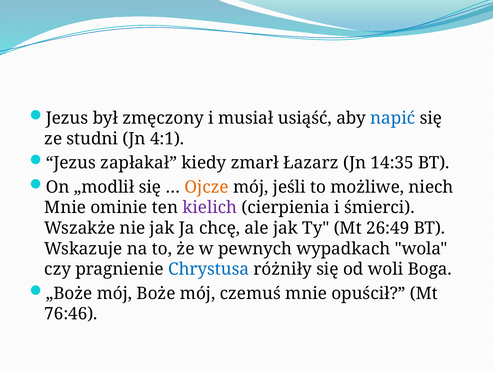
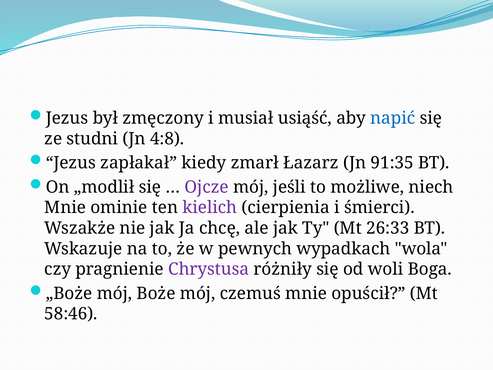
4:1: 4:1 -> 4:8 (167, 139)
14:35: 14:35 -> 91:35 (392, 163)
Ojcze colour: orange -> purple (207, 187)
26:49: 26:49 -> 26:33 (388, 228)
Chrystusa colour: blue -> purple (209, 269)
76:46: 76:46 -> 58:46 (71, 314)
